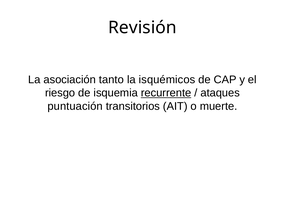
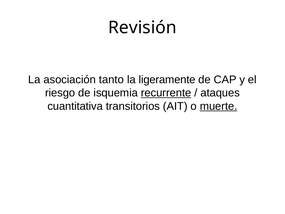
isquémicos: isquémicos -> ligeramente (167, 79)
puntuación: puntuación -> cuantitativa (75, 106)
muerte underline: none -> present (219, 106)
